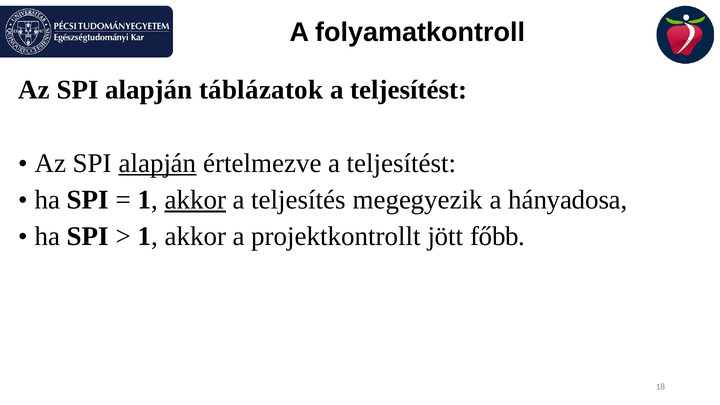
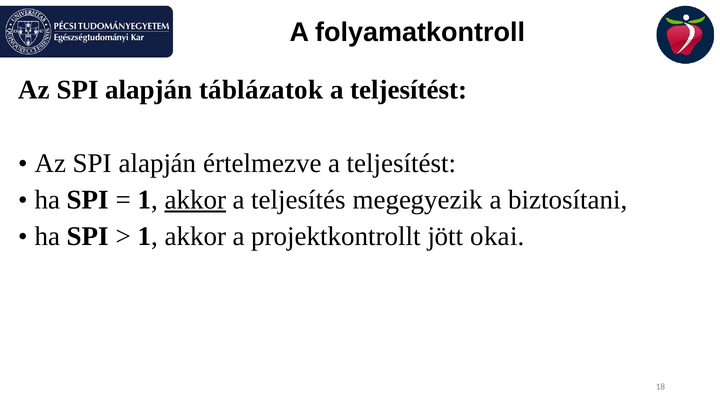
alapján underline: present -> none (158, 163)
hányadosa: hányadosa -> biztosítani (568, 200)
főbb: főbb -> okai (497, 237)
